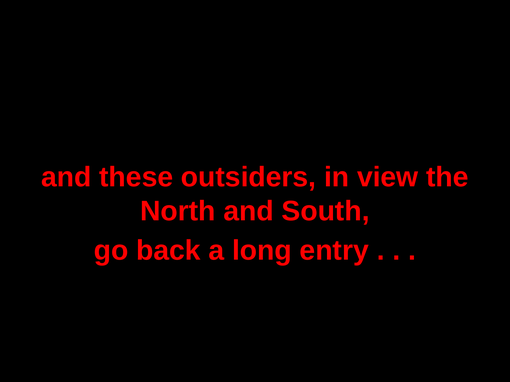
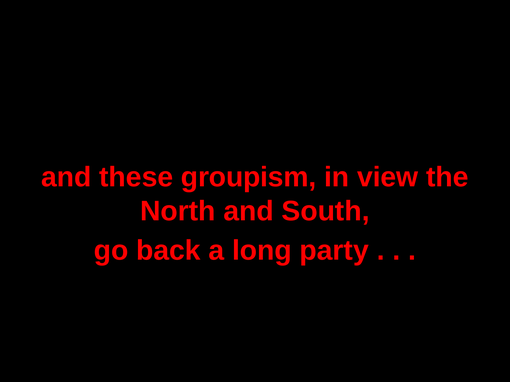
outsiders: outsiders -> groupism (249, 177)
entry: entry -> party (334, 251)
